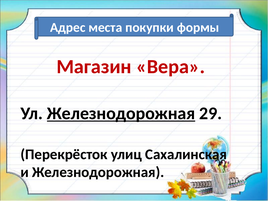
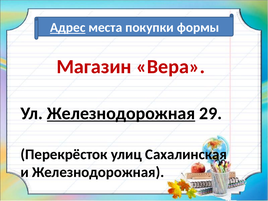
Адрес underline: none -> present (68, 28)
